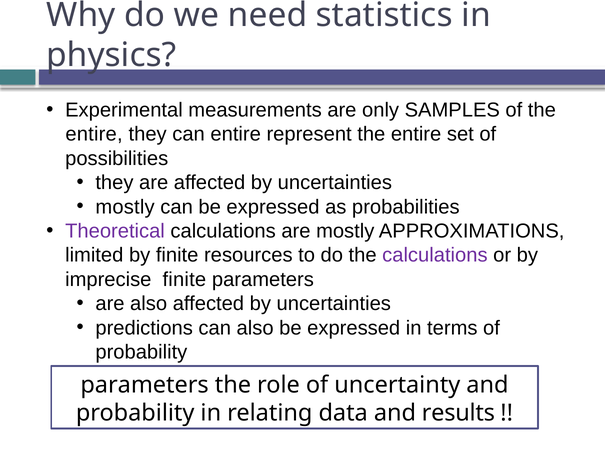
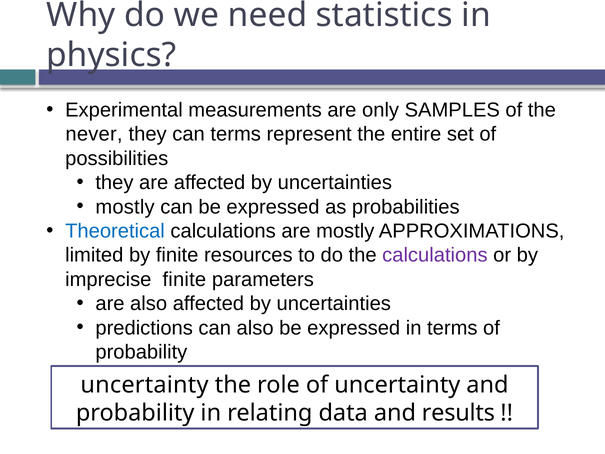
entire: entire -> never (94, 134)
can entire: entire -> terms (236, 134)
Theoretical colour: purple -> blue (115, 231)
parameters: parameters -> uncertainty (144, 385)
